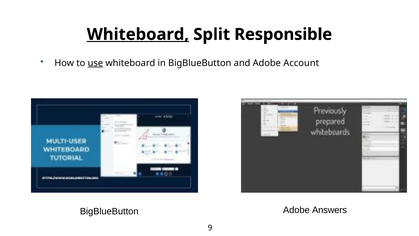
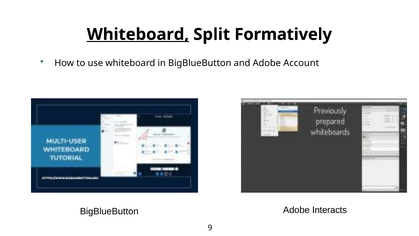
Responsible: Responsible -> Formatively (283, 34)
use underline: present -> none (95, 63)
Answers: Answers -> Interacts (330, 210)
